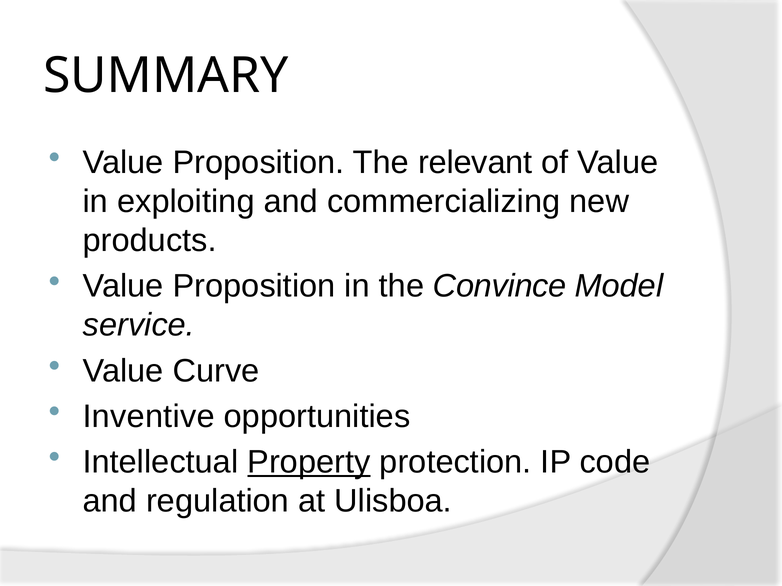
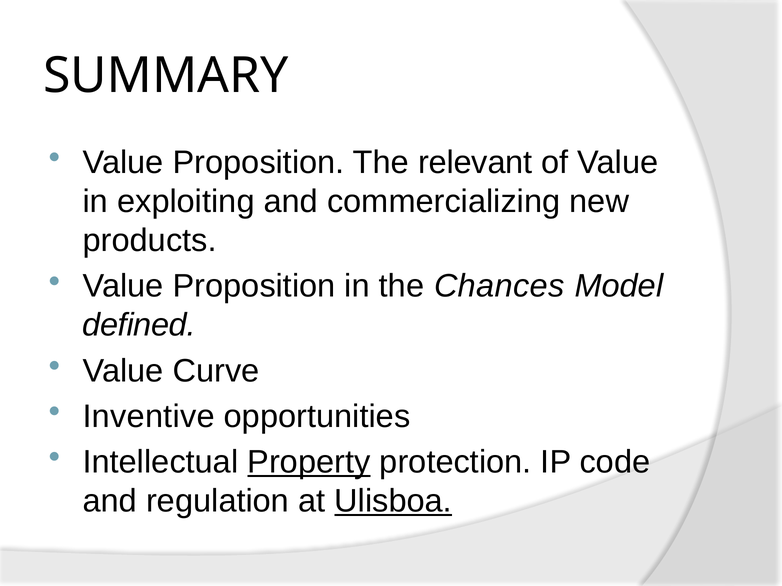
Convince: Convince -> Chances (499, 286)
service: service -> defined (139, 325)
Ulisboa underline: none -> present (393, 501)
